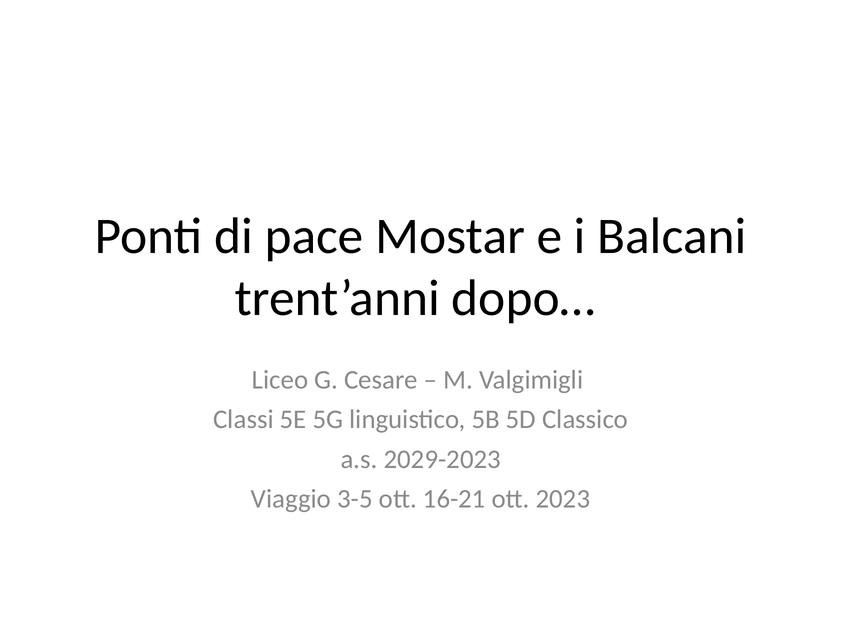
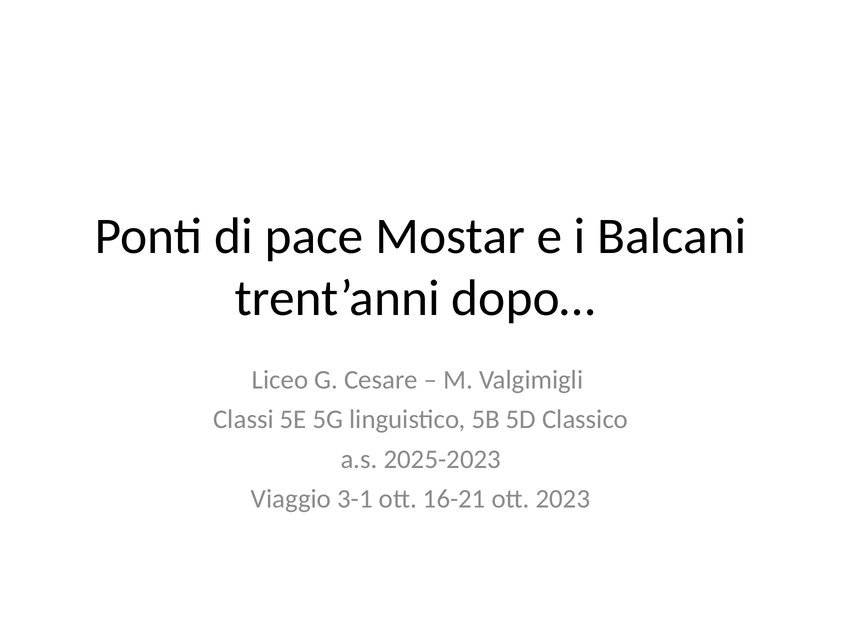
2029-2023: 2029-2023 -> 2025-2023 (442, 460)
3-5: 3-5 -> 3-1 (355, 499)
